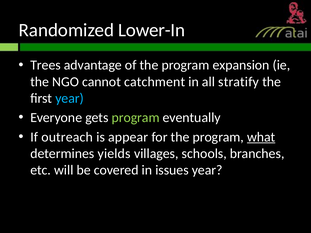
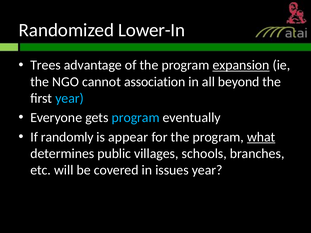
expansion underline: none -> present (241, 65)
catchment: catchment -> association (155, 82)
stratify: stratify -> beyond (239, 82)
program colour: light green -> light blue (136, 118)
outreach: outreach -> randomly (67, 137)
yields: yields -> public (114, 154)
